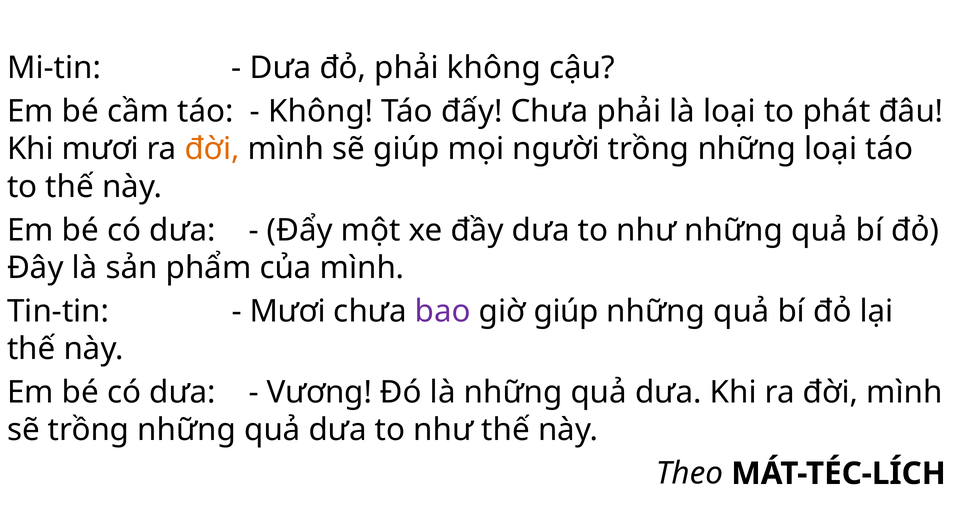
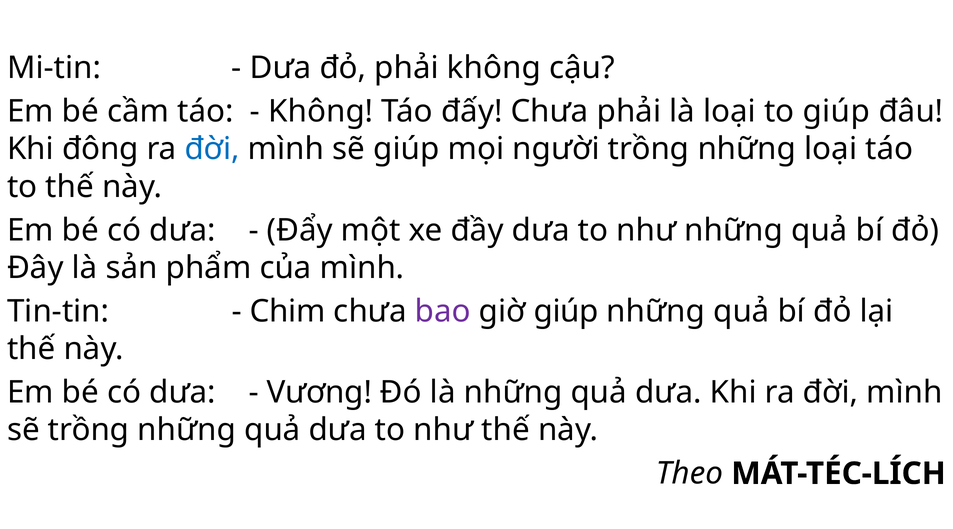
to phát: phát -> giúp (836, 112)
Khi mươi: mươi -> đông (100, 149)
đời colour: orange -> blue (212, 149)
Mươi: Mươi -> Chim (288, 312)
